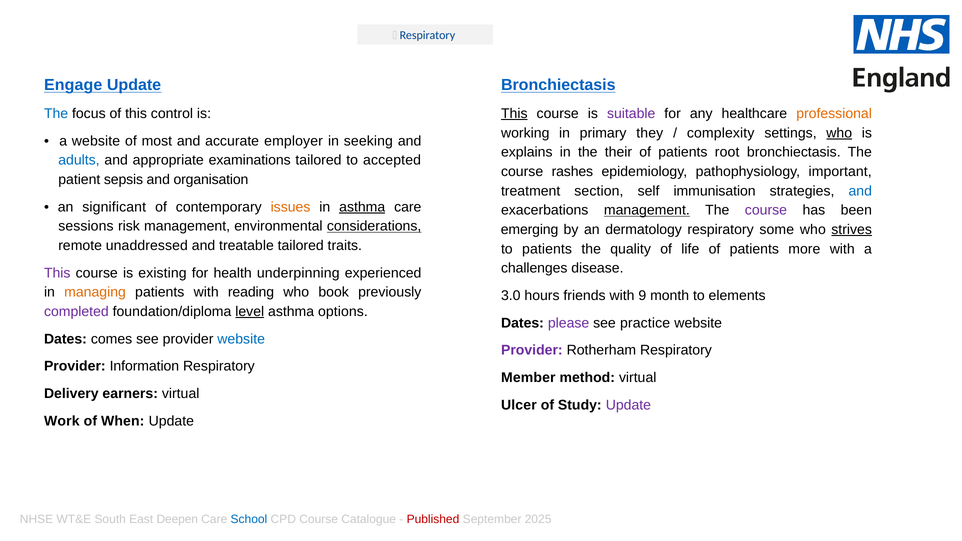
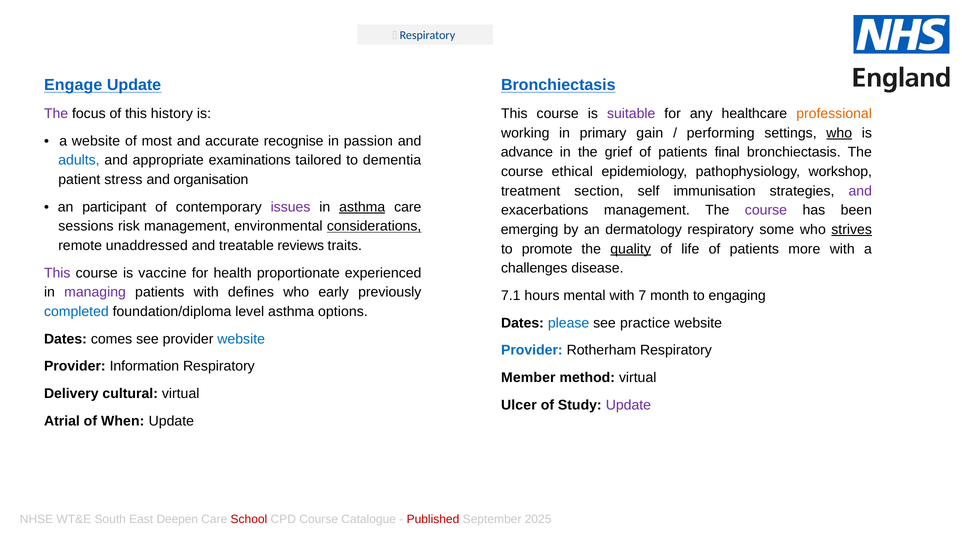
The colour: blue -> purple (56, 114)
control: control -> history (172, 114)
This underline: present -> none (514, 114)
they: they -> gain (650, 133)
complexity: complexity -> performing (721, 133)
employer: employer -> recognise (294, 141)
seeking: seeking -> passion (368, 141)
explains: explains -> advance (527, 152)
their: their -> grief (618, 152)
root: root -> final (727, 152)
accepted: accepted -> dementia (392, 160)
rashes: rashes -> ethical (572, 172)
important: important -> workshop (840, 172)
sepsis: sepsis -> stress (123, 180)
and colour: blue -> purple (860, 191)
significant: significant -> participant (114, 207)
issues colour: orange -> purple (291, 207)
management underline: present -> none (647, 210)
treatable tailored: tailored -> reviews (301, 246)
to patients: patients -> promote (547, 249)
quality underline: none -> present (631, 249)
existing: existing -> vaccine (162, 273)
underpinning: underpinning -> proportionate (298, 273)
managing colour: orange -> purple (95, 292)
reading: reading -> defines (251, 292)
book: book -> early (334, 292)
3.0: 3.0 -> 7.1 (511, 296)
friends: friends -> mental (585, 296)
9: 9 -> 7 (642, 296)
elements: elements -> engaging (737, 296)
completed colour: purple -> blue (76, 312)
level underline: present -> none (250, 312)
please colour: purple -> blue (569, 323)
Provider colour: purple -> blue (532, 350)
earners: earners -> cultural (130, 394)
Work: Work -> Atrial (62, 421)
School colour: blue -> red (249, 519)
